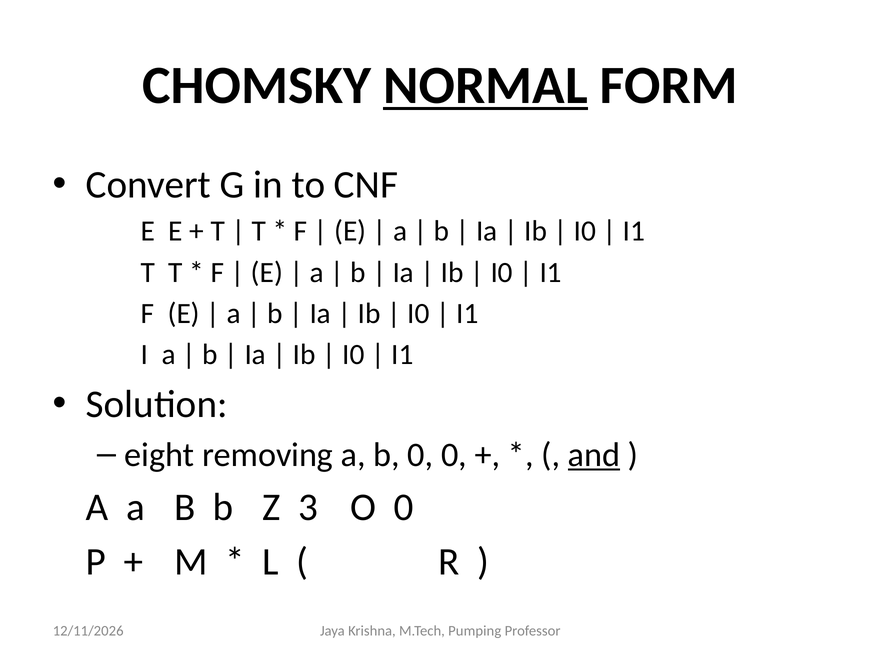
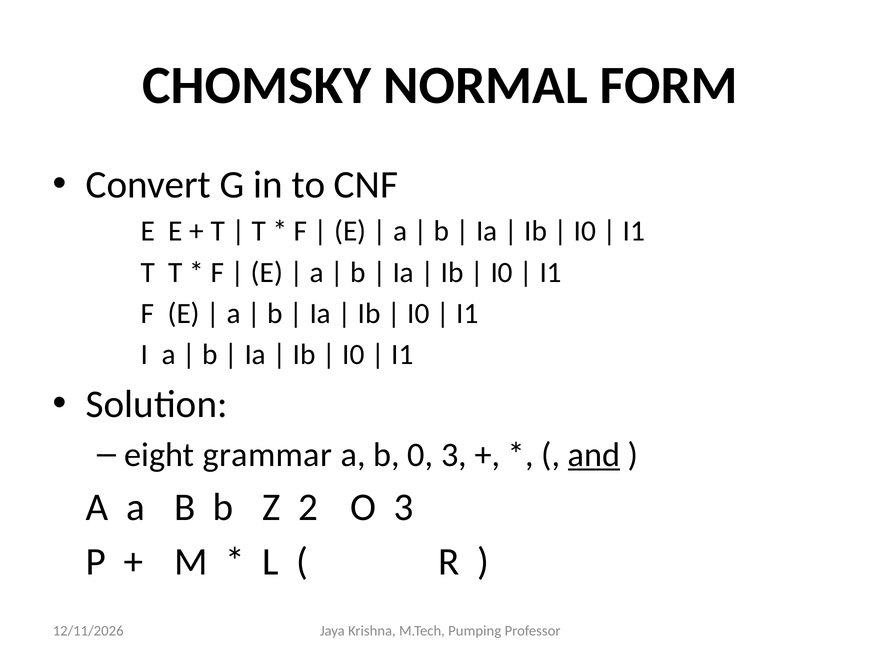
NORMAL underline: present -> none (486, 85)
removing: removing -> grammar (267, 455)
0 0: 0 -> 3 (454, 455)
3: 3 -> 2 (308, 507)
0: 0 -> 3 (404, 507)
